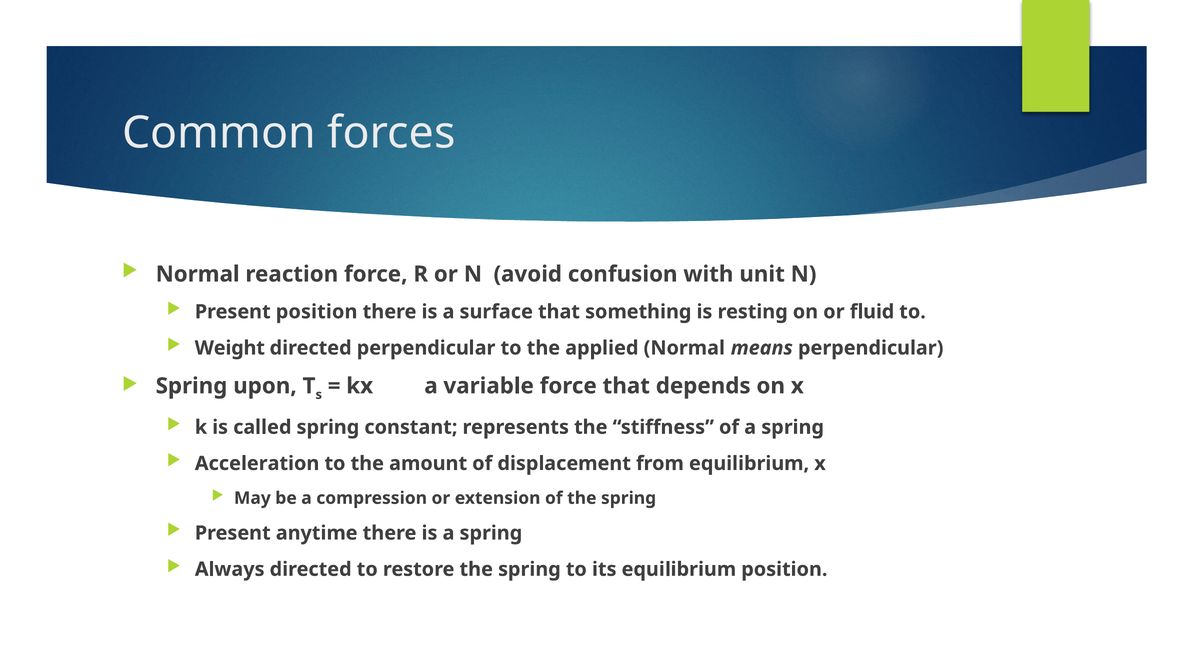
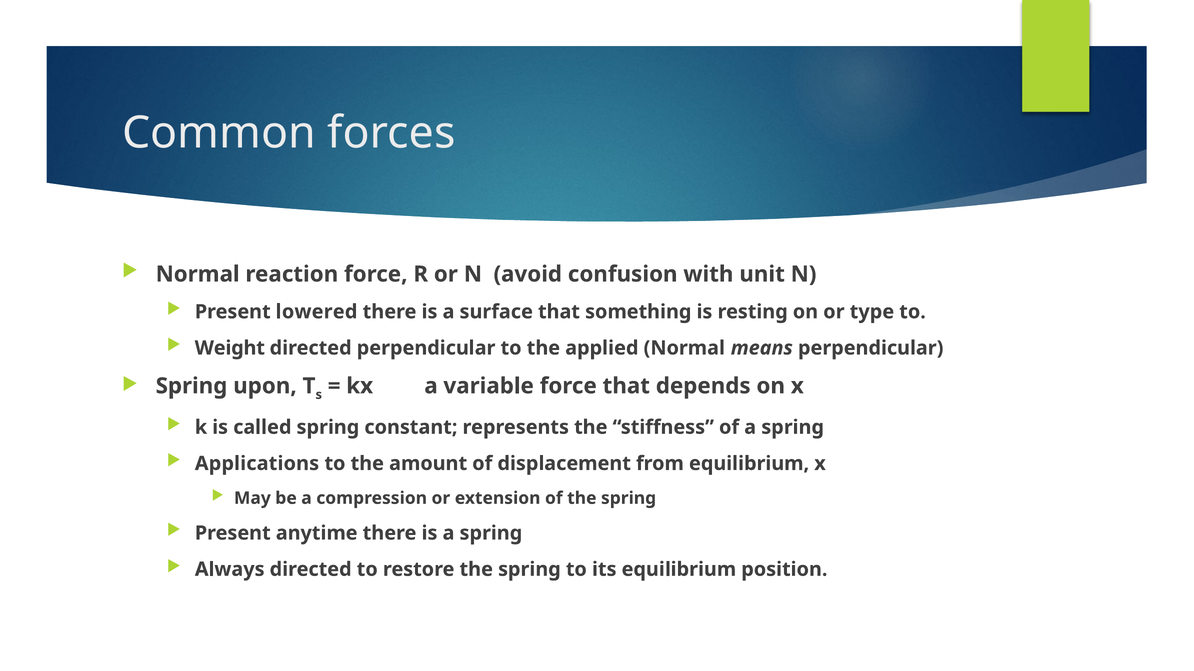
Present position: position -> lowered (317, 312)
fluid: fluid -> type (872, 312)
Acceleration: Acceleration -> Applications (257, 464)
